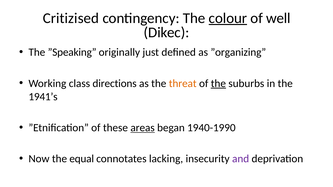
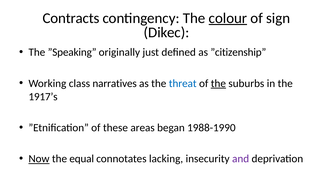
Critizised: Critizised -> Contracts (71, 18)
well: well -> sign (278, 18)
”organizing: ”organizing -> ”citizenship (238, 52)
directions: directions -> narratives (115, 84)
threat colour: orange -> blue (183, 84)
1941’s: 1941’s -> 1917’s (43, 97)
areas underline: present -> none (143, 128)
1940-1990: 1940-1990 -> 1988-1990 (211, 128)
Now underline: none -> present (39, 159)
